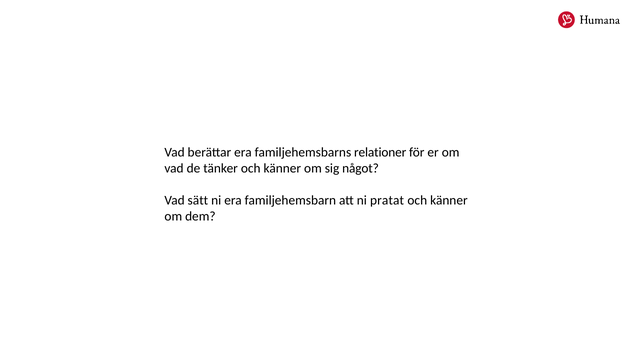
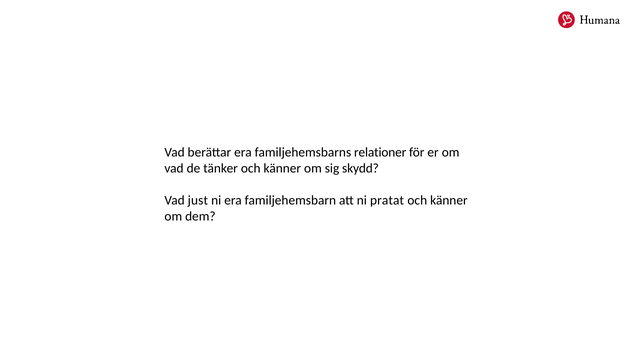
något: något -> skydd (360, 168)
sätt: sätt -> just (198, 200)
